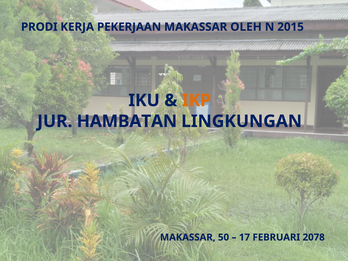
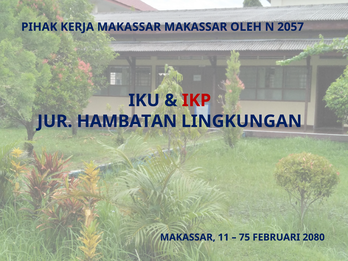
PRODI: PRODI -> PIHAK (39, 27)
KERJA PEKERJAAN: PEKERJAAN -> MAKASSAR (129, 27)
2015: 2015 -> 2057 (291, 27)
IKP colour: orange -> red (196, 100)
50: 50 -> 11 (224, 237)
17: 17 -> 75 (244, 237)
2078: 2078 -> 2080 (314, 237)
